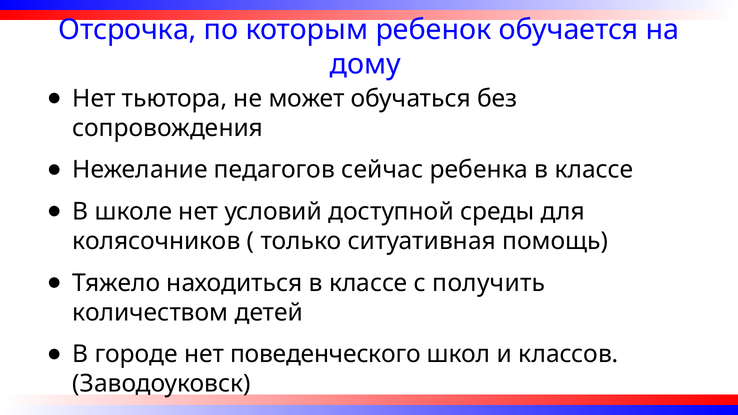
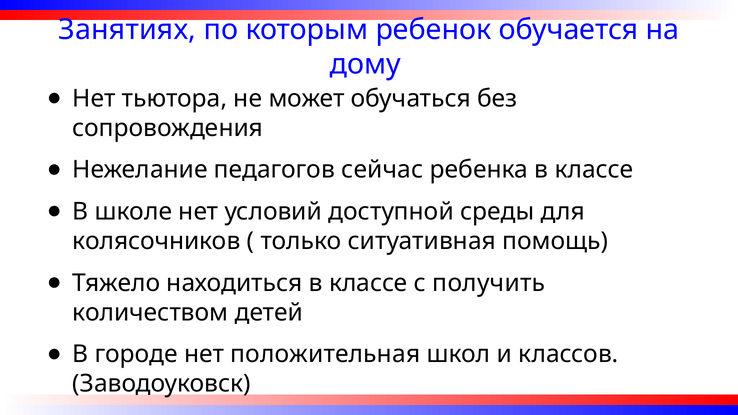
Отсрочка: Отсрочка -> Занятиях (127, 30)
поведенческого: поведенческого -> положительная (325, 354)
